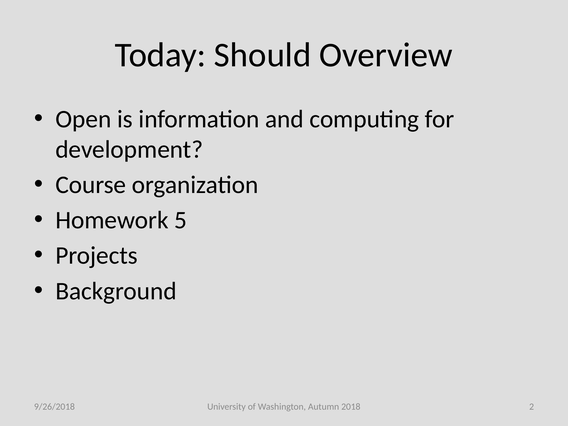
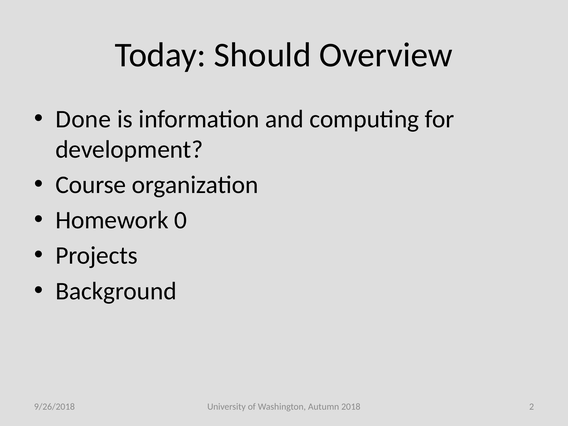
Open: Open -> Done (83, 119)
5: 5 -> 0 (181, 220)
